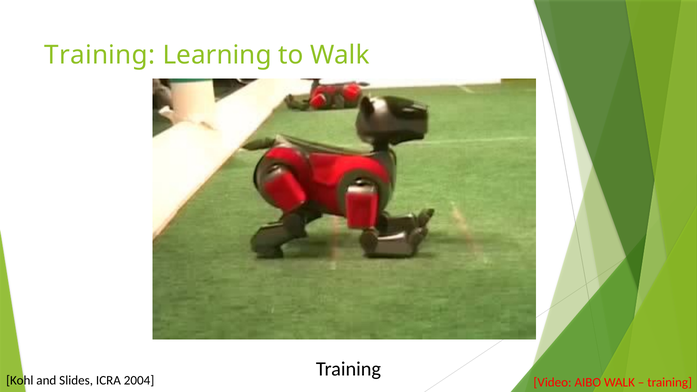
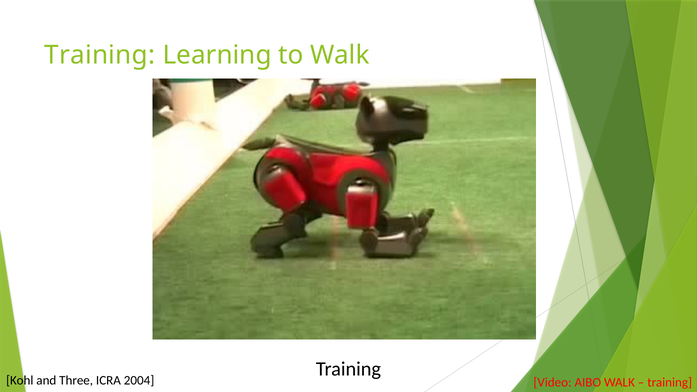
Slides: Slides -> Three (76, 381)
